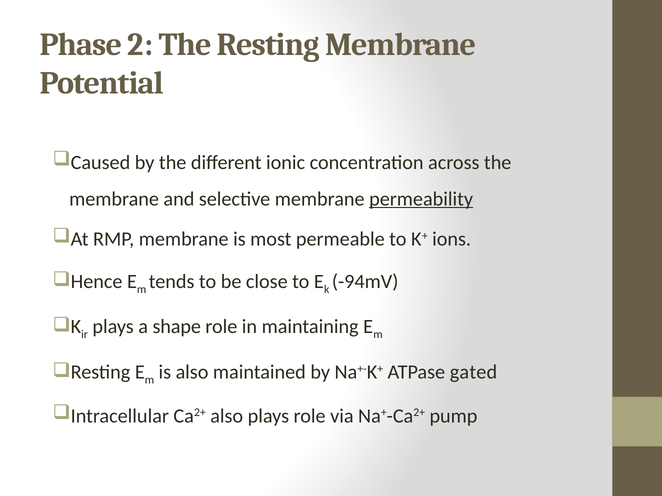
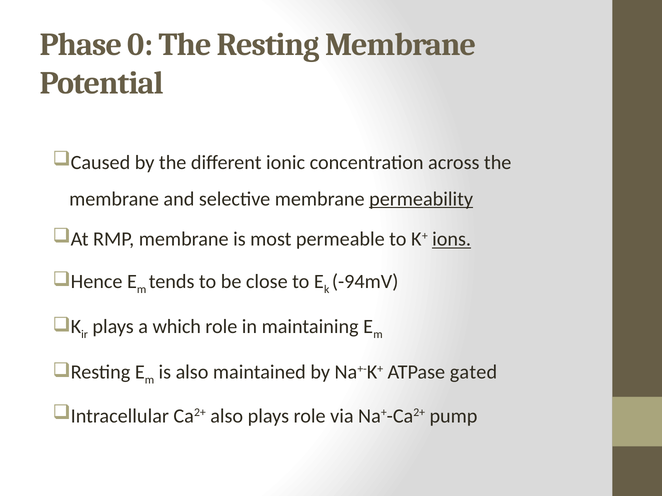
2: 2 -> 0 (140, 45)
ions underline: none -> present (452, 240)
shape: shape -> which (177, 327)
